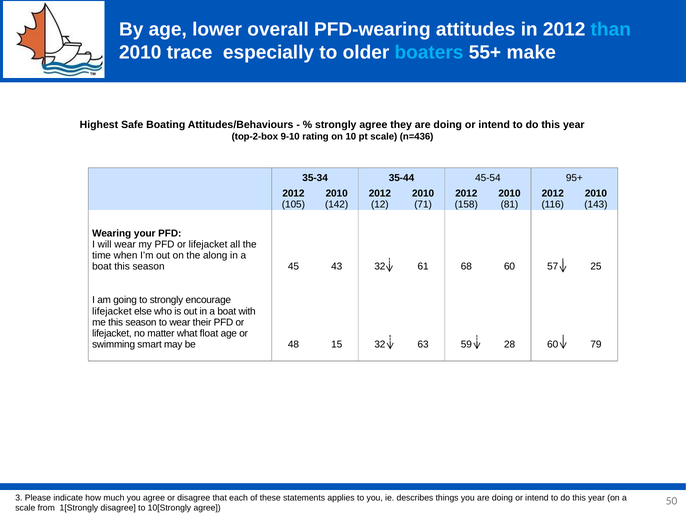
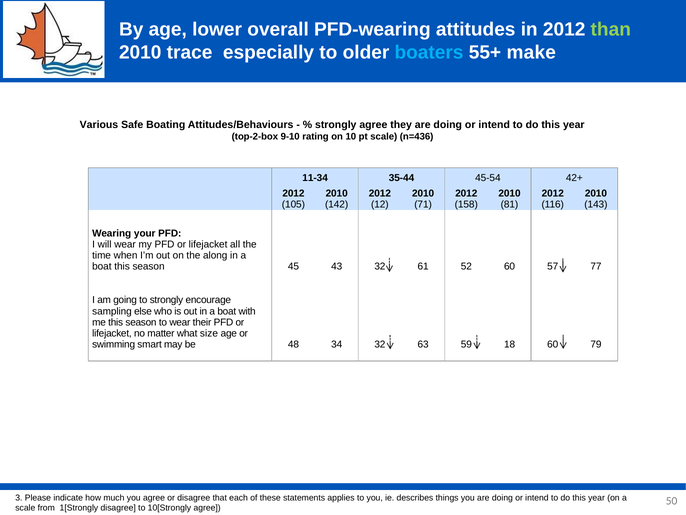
than colour: light blue -> light green (611, 29)
Highest: Highest -> Various (99, 125)
35-34: 35-34 -> 11-34 (315, 178)
95+: 95+ -> 42+ (574, 178)
68: 68 -> 52 (466, 266)
25: 25 -> 77 (596, 266)
lifejacket: lifejacket -> sampling (112, 311)
float: float -> size (209, 333)
15: 15 -> 34 (337, 344)
28: 28 -> 18 (510, 344)
